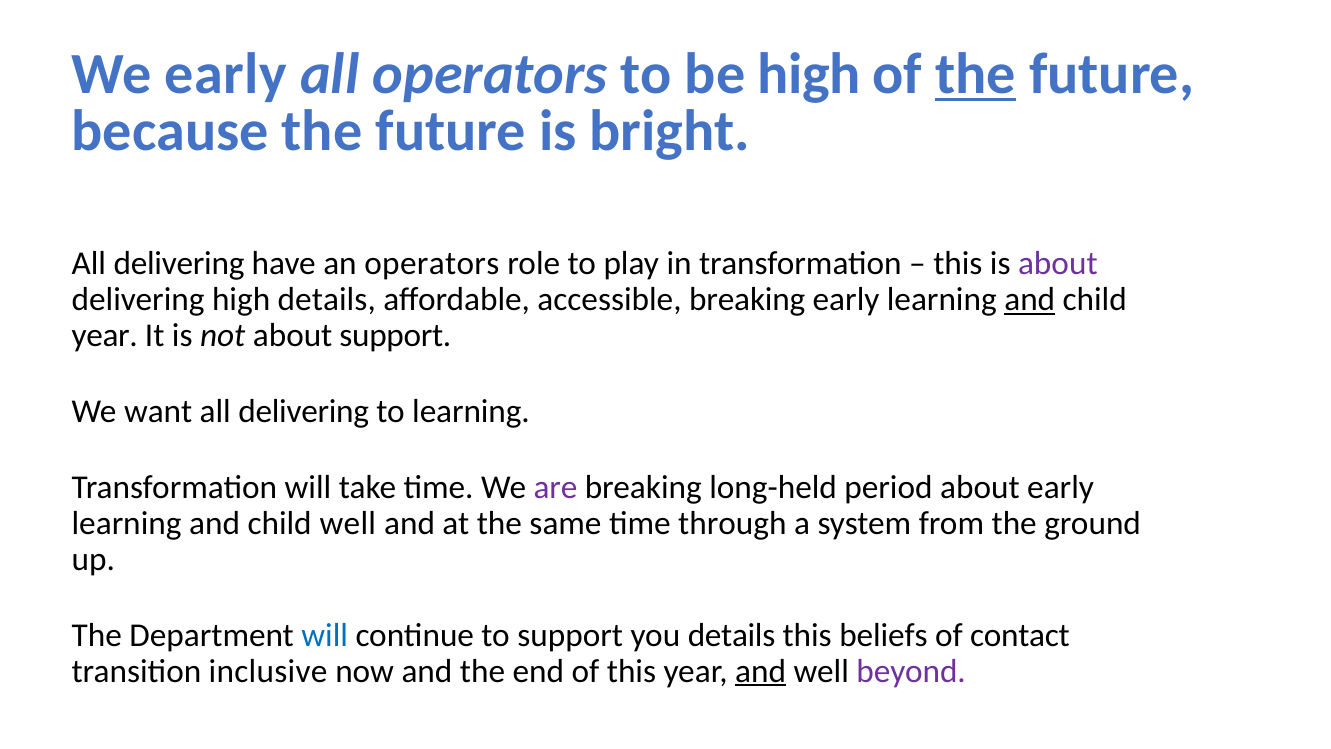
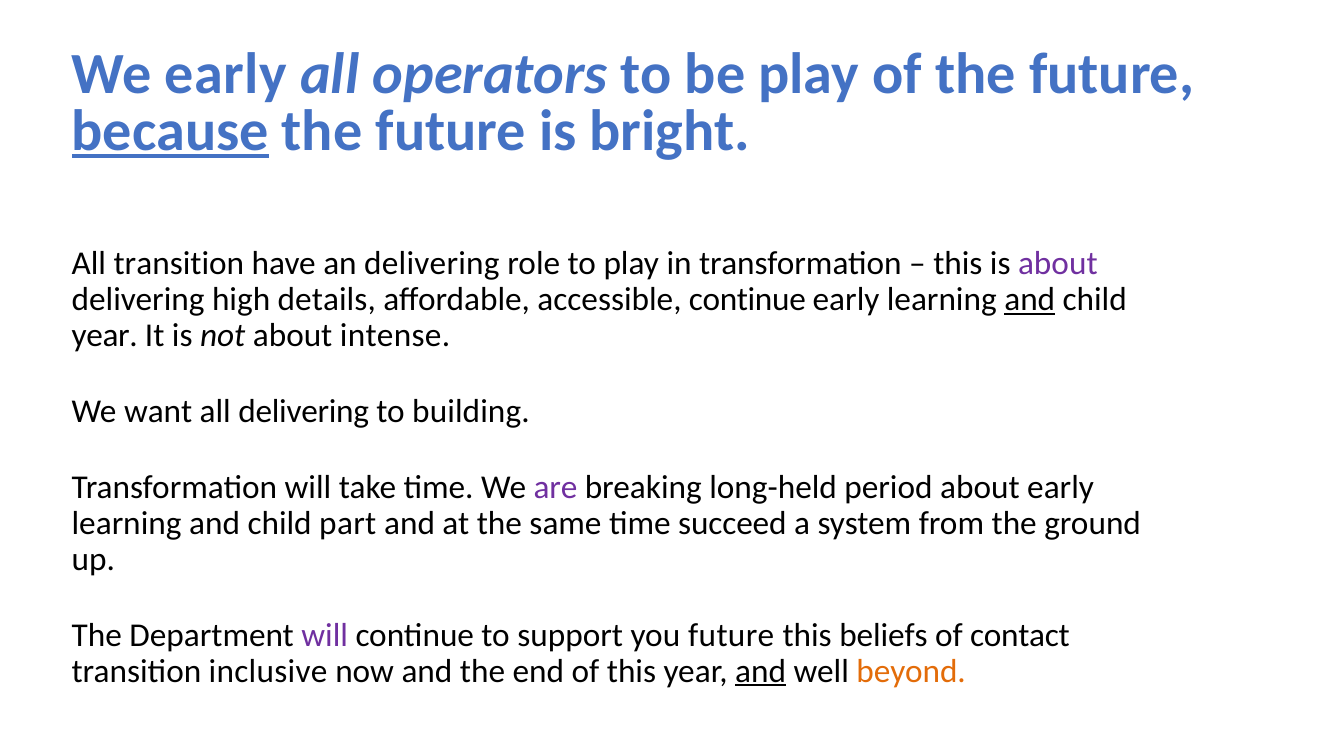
be high: high -> play (809, 74)
the underline: present -> none (976, 74)
because underline: none -> present (170, 131)
delivering: delivering -> transition (179, 264)
an operators: operators -> delivering (432, 264)
accessible breaking: breaking -> continue (747, 299)
about support: support -> intense (395, 335)
to learning: learning -> building (471, 411)
child well: well -> part (348, 523)
through: through -> succeed (732, 523)
will colour: blue -> purple (325, 635)
you details: details -> future (731, 635)
beyond colour: purple -> orange (911, 671)
